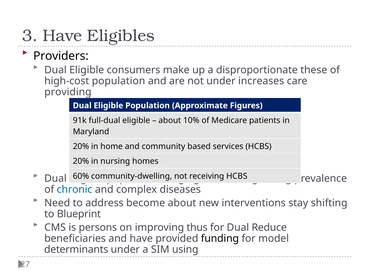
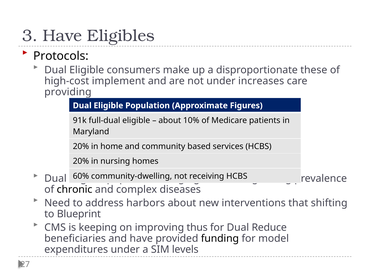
Providers: Providers -> Protocols (61, 56)
high-cost population: population -> implement (118, 81)
chronic colour: blue -> black (75, 190)
become: become -> harbors (146, 203)
stay: stay -> that (298, 203)
persons: persons -> keeping (98, 228)
determinants: determinants -> expenditures (76, 250)
using: using -> levels (185, 250)
